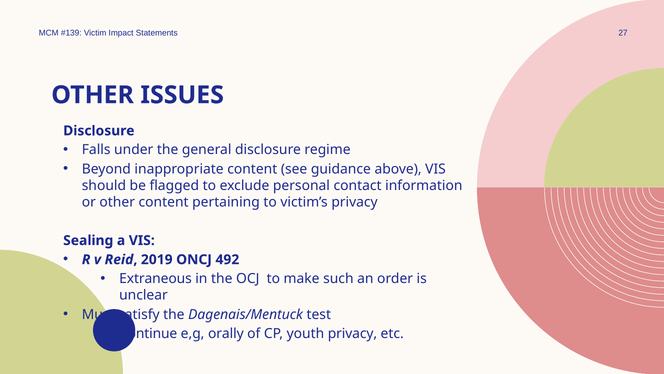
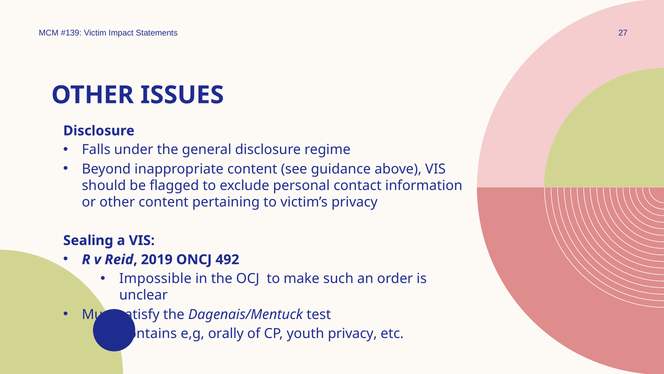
Extraneous: Extraneous -> Impossible (155, 278)
Continue: Continue -> Contains (148, 333)
